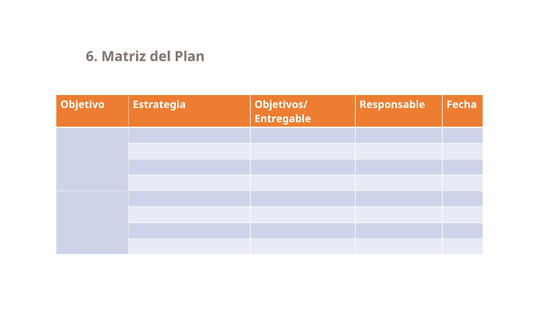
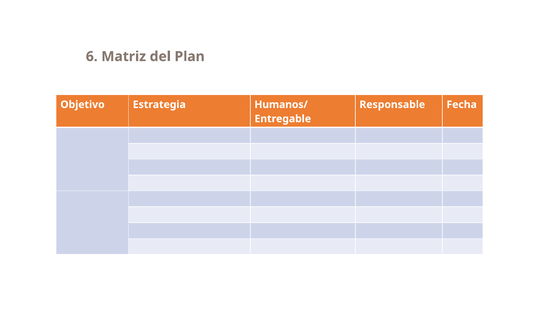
Objetivos/: Objetivos/ -> Humanos/ (281, 105)
